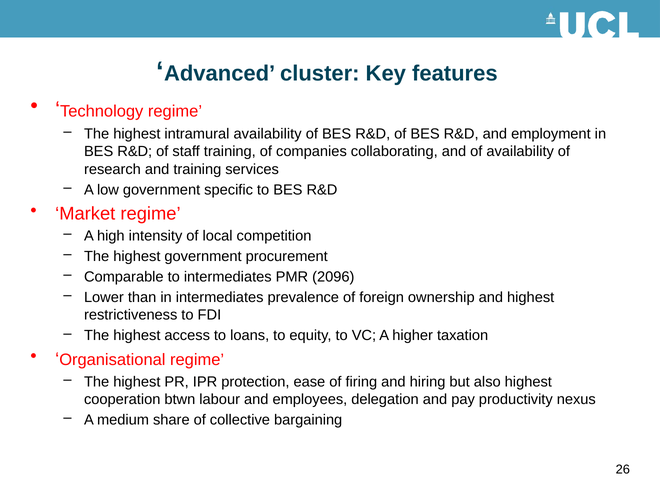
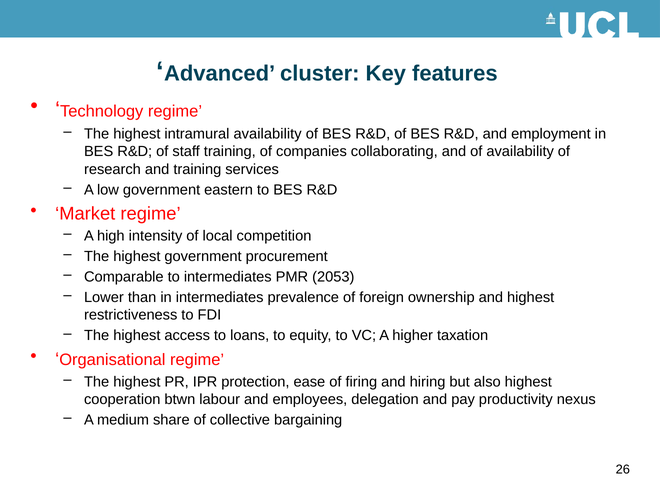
specific: specific -> eastern (229, 190)
2096: 2096 -> 2053 (333, 277)
